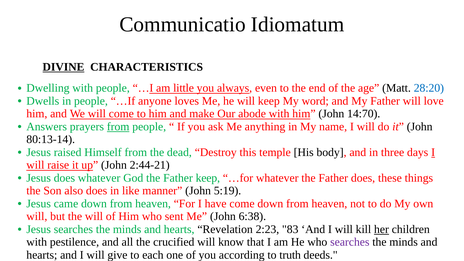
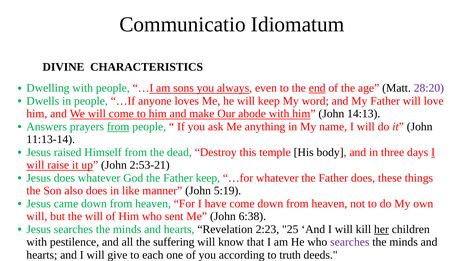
DIVINE underline: present -> none (63, 67)
little: little -> sons (184, 88)
end underline: none -> present (317, 88)
28:20 colour: blue -> purple (429, 88)
14:70: 14:70 -> 14:13 (364, 114)
80:13-14: 80:13-14 -> 11:13-14 (51, 139)
2:44-21: 2:44-21 -> 2:53-21 (150, 165)
83: 83 -> 25 (290, 229)
crucified: crucified -> suffering (174, 242)
